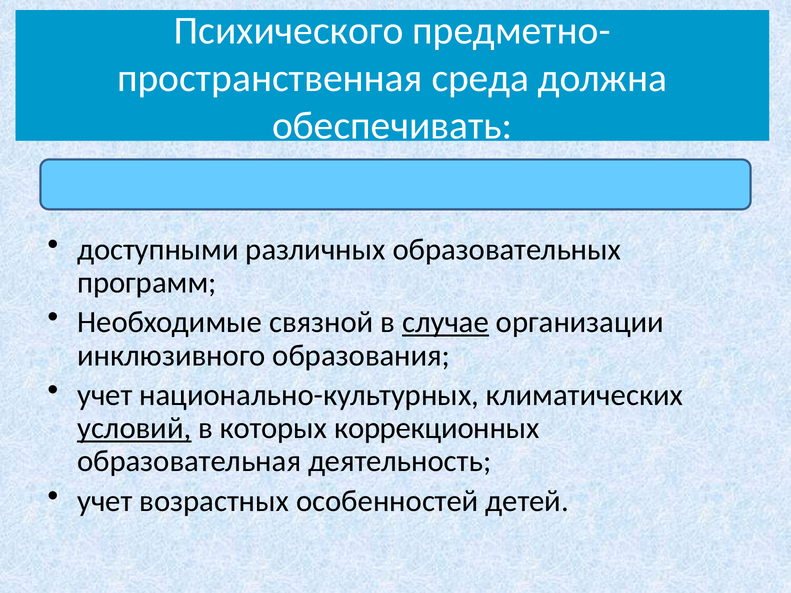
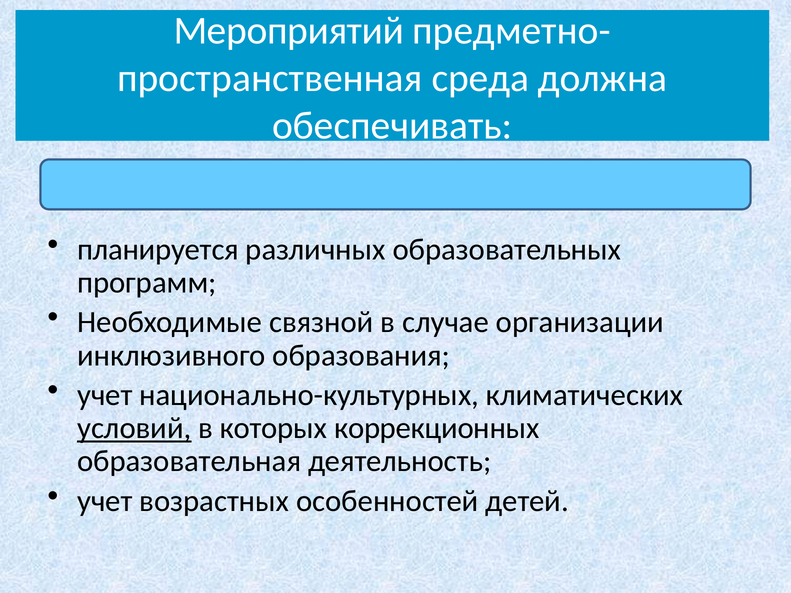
Психического: Психического -> Мероприятий (289, 31)
доступными: доступными -> планируется (158, 250)
случае underline: present -> none (446, 322)
